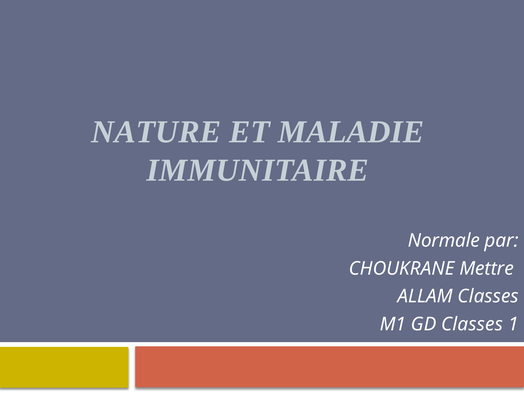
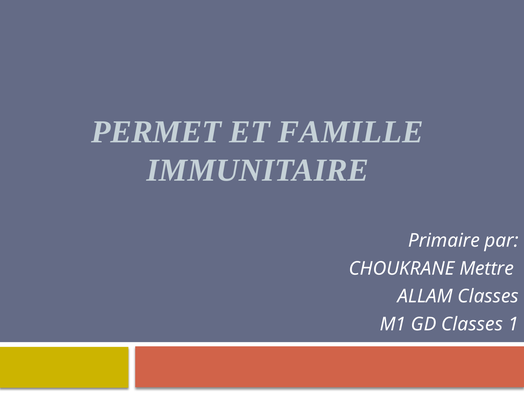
NATURE: NATURE -> PERMET (156, 132)
MALADIE: MALADIE -> FAMILLE (351, 132)
Normale: Normale -> Primaire (444, 241)
